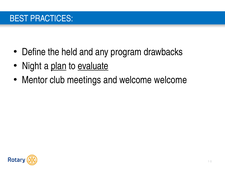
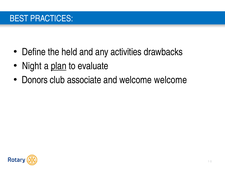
program: program -> activities (126, 52)
evaluate underline: present -> none (93, 66)
Mentor: Mentor -> Donors (35, 80)
meetings: meetings -> associate (84, 80)
